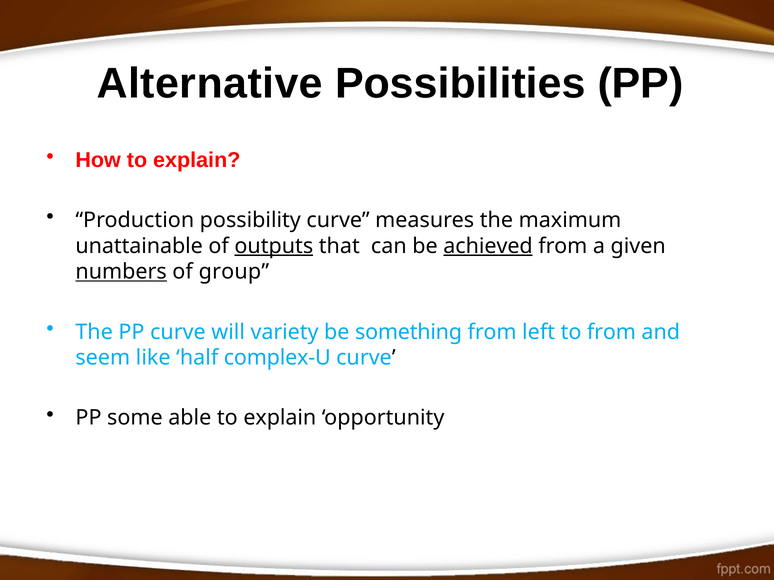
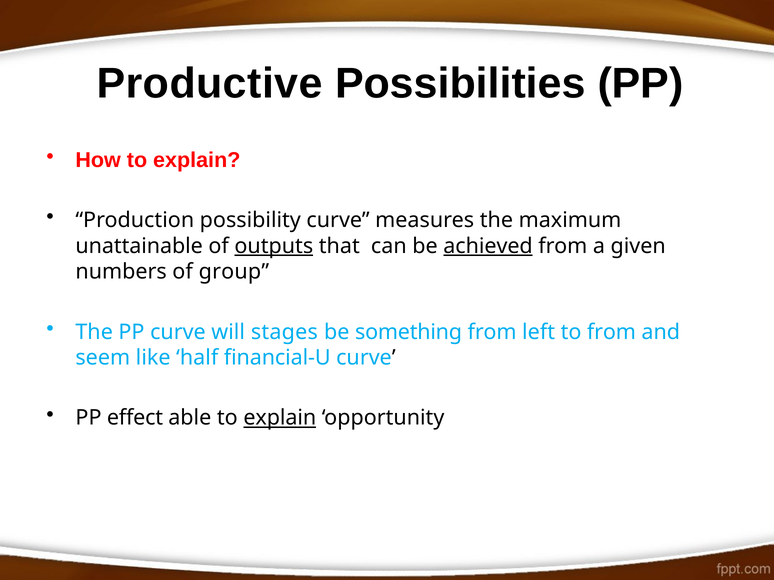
Alternative: Alternative -> Productive (210, 84)
numbers underline: present -> none (121, 272)
variety: variety -> stages (284, 332)
complex-U: complex-U -> financial-U (277, 358)
some: some -> effect (135, 418)
explain underline: none -> present (280, 418)
